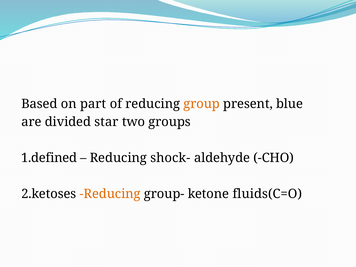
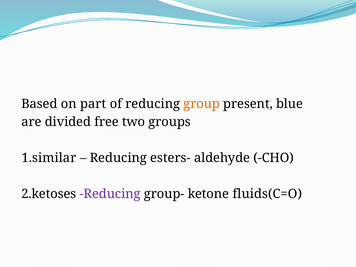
star: star -> free (107, 122)
1.defined: 1.defined -> 1.similar (49, 158)
shock-: shock- -> esters- (170, 158)
Reducing colour: orange -> purple (110, 194)
